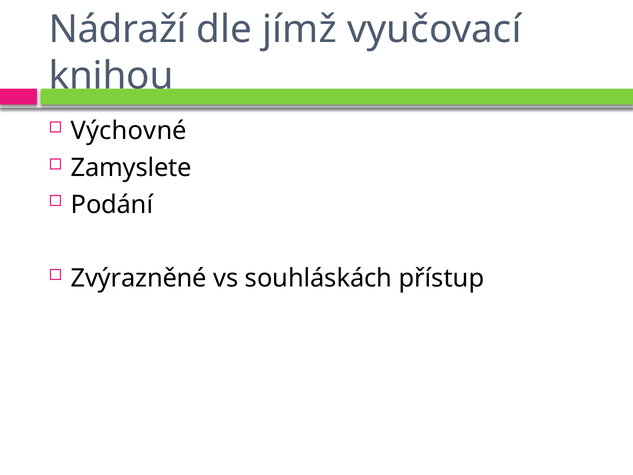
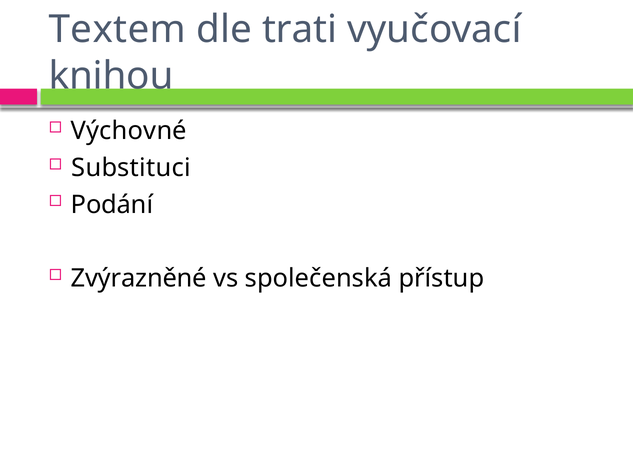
Nádraží: Nádraží -> Textem (117, 30)
jímž: jímž -> trati (300, 30)
Zamyslete: Zamyslete -> Substituci (131, 168)
souhláskách: souhláskách -> společenská (318, 278)
